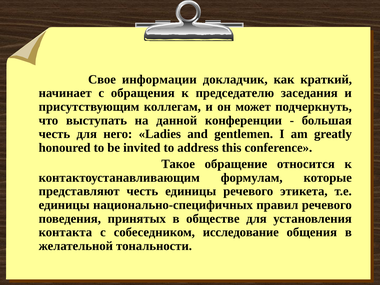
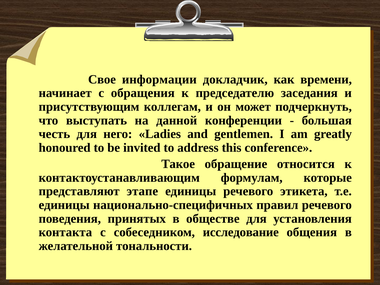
краткий: краткий -> времени (326, 79)
представляют честь: честь -> этапе (142, 191)
